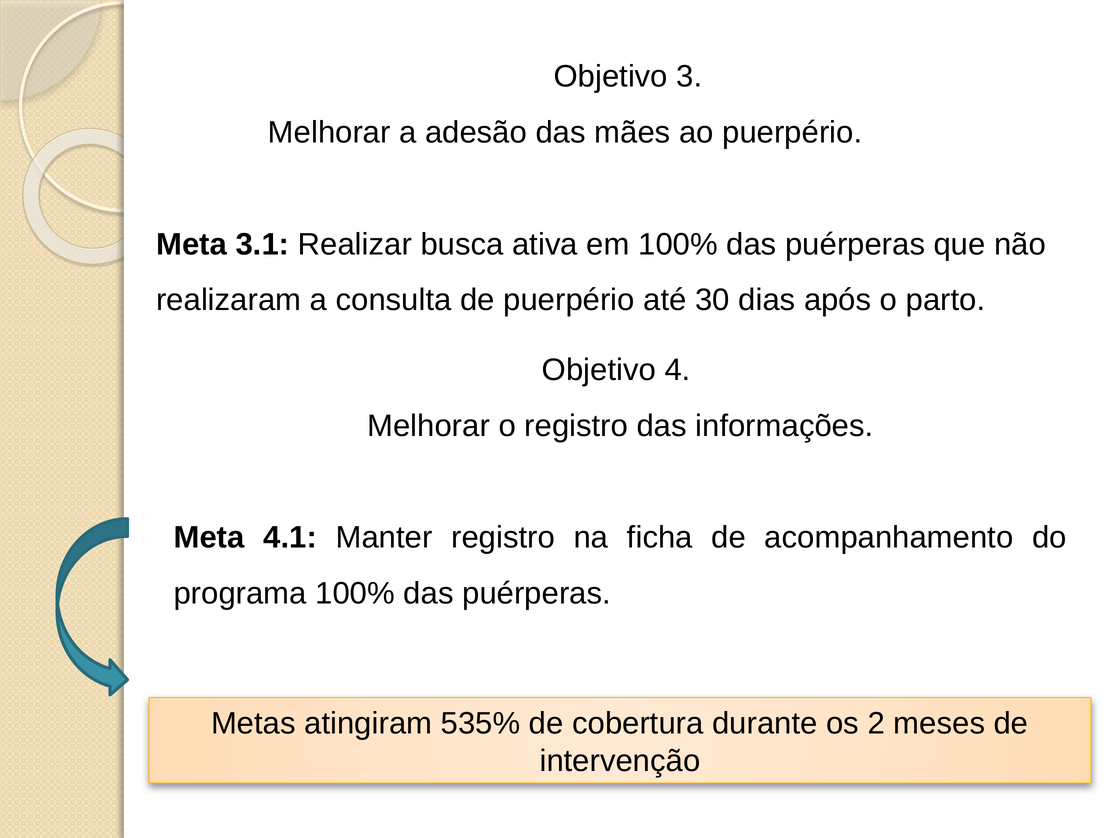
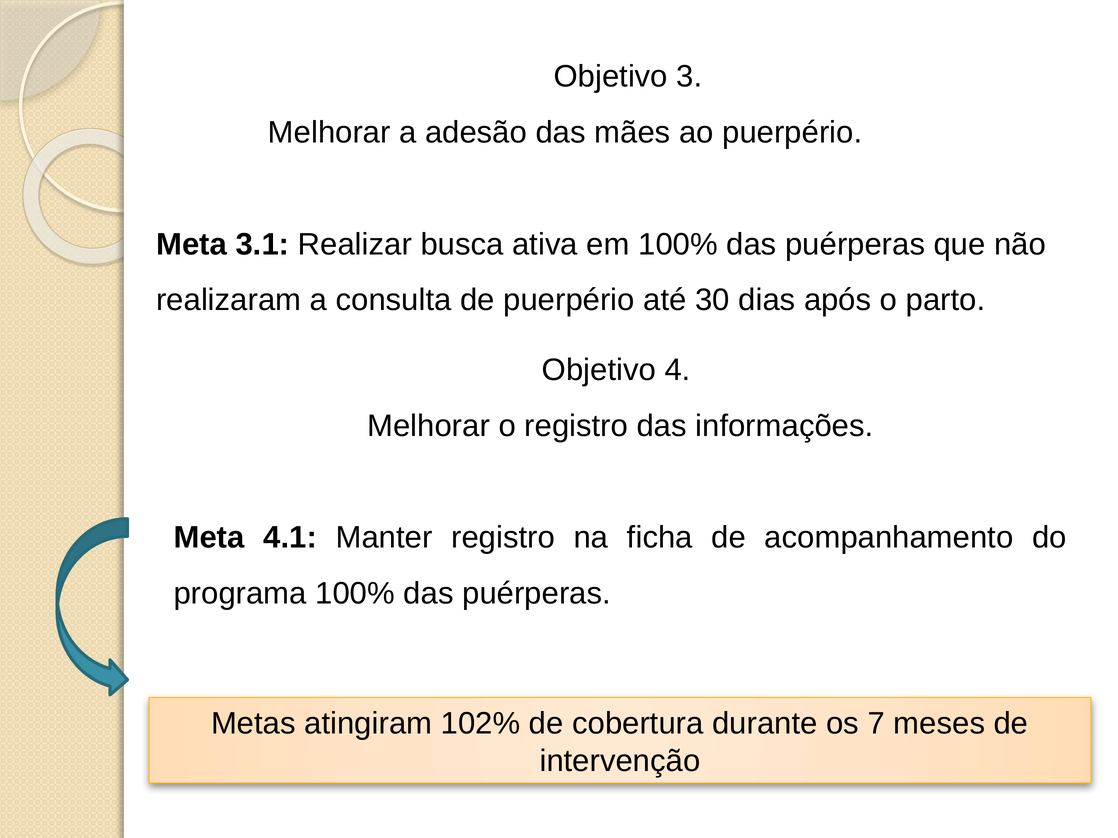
535%: 535% -> 102% (481, 724)
2: 2 -> 7 (876, 724)
